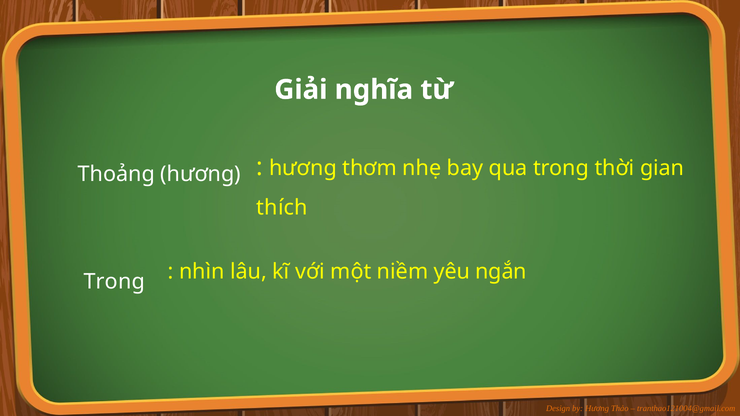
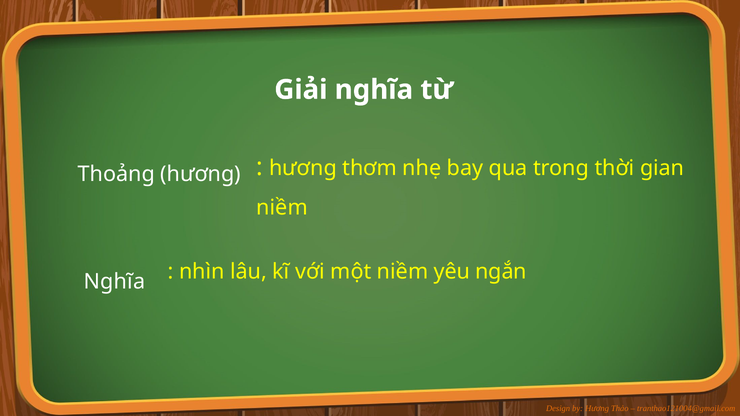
thích: thích -> niềm (282, 208)
Trong: Trong -> Nghĩa (114, 282)
